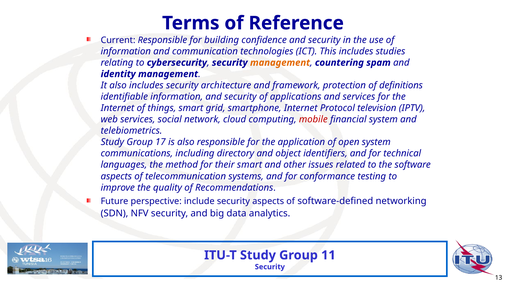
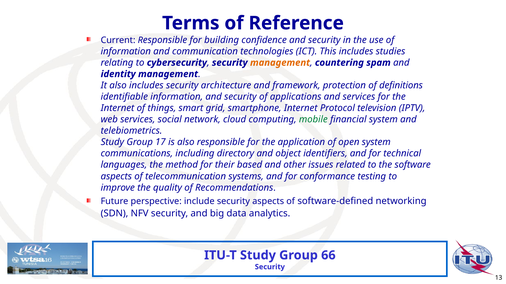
mobile colour: red -> green (313, 120)
their smart: smart -> based (250, 165)
11: 11 -> 66 (328, 256)
